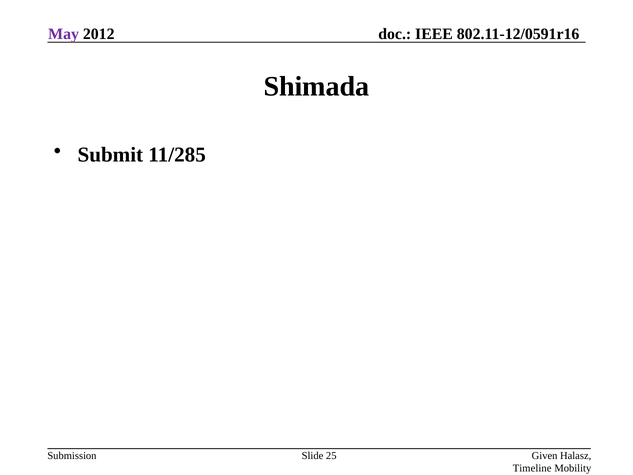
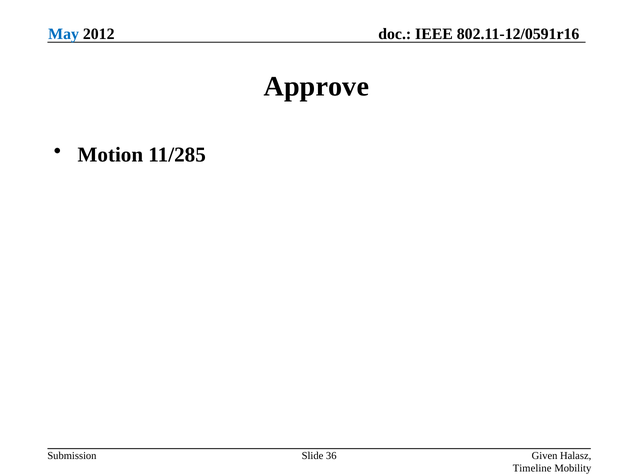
May colour: purple -> blue (64, 34)
Shimada: Shimada -> Approve (316, 86)
Submit: Submit -> Motion (110, 154)
25: 25 -> 36 (331, 455)
